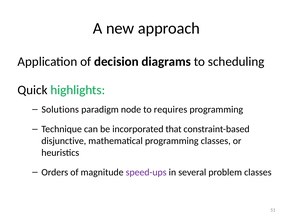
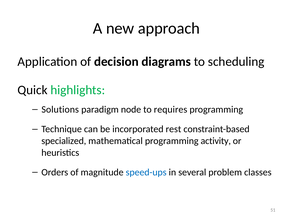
that: that -> rest (173, 129)
disjunctive: disjunctive -> specialized (64, 141)
programming classes: classes -> activity (216, 141)
speed-ups colour: purple -> blue (146, 172)
